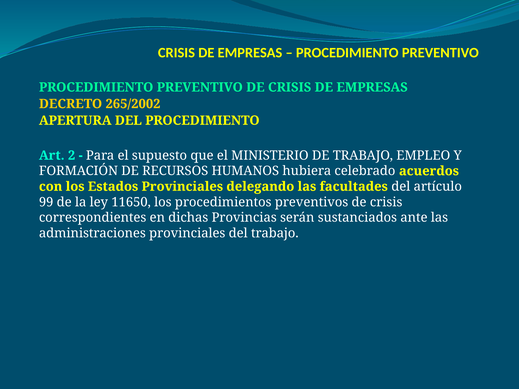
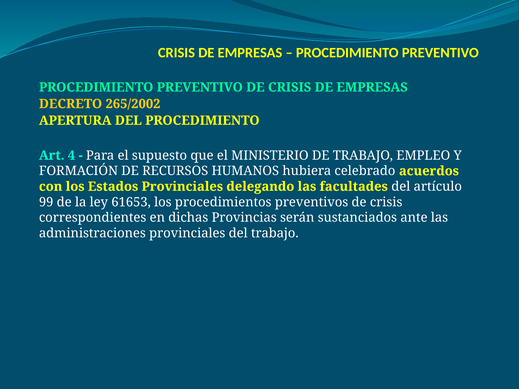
2: 2 -> 4 (72, 156)
11650: 11650 -> 61653 (131, 202)
